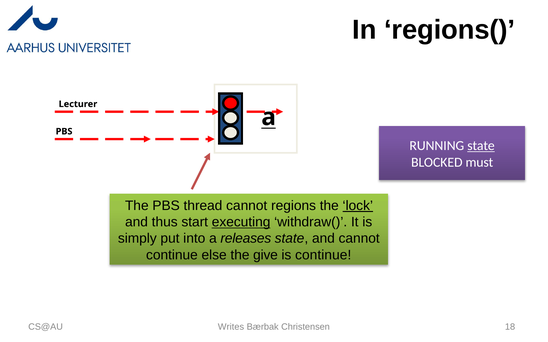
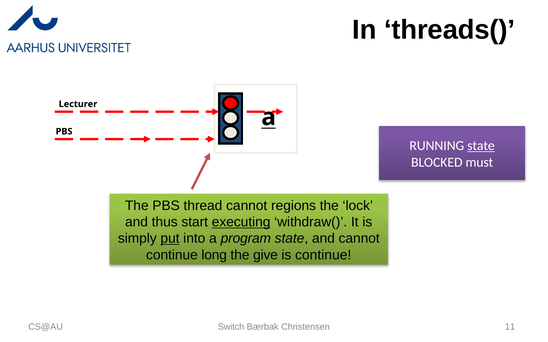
regions(: regions( -> threads( (450, 30)
lock underline: present -> none (358, 206)
put underline: none -> present (170, 239)
releases: releases -> program (246, 239)
else: else -> long (214, 255)
Writes: Writes -> Switch (231, 327)
18: 18 -> 11 (510, 327)
